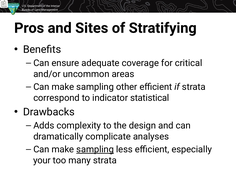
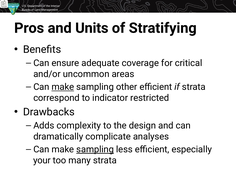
Sites: Sites -> Units (92, 28)
make underline: none -> present (63, 87)
statistical: statistical -> restricted (150, 98)
